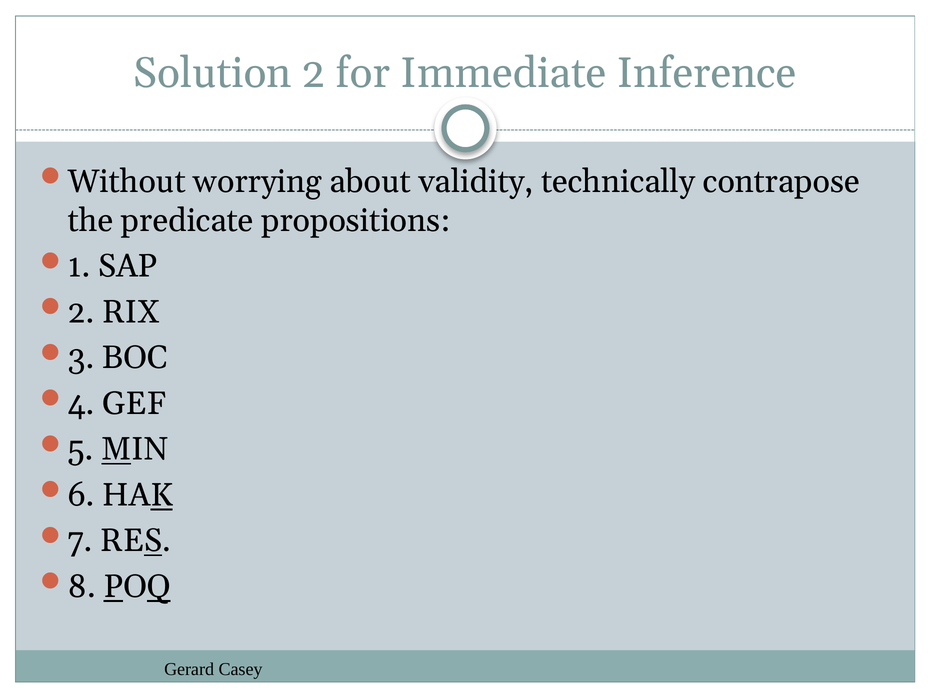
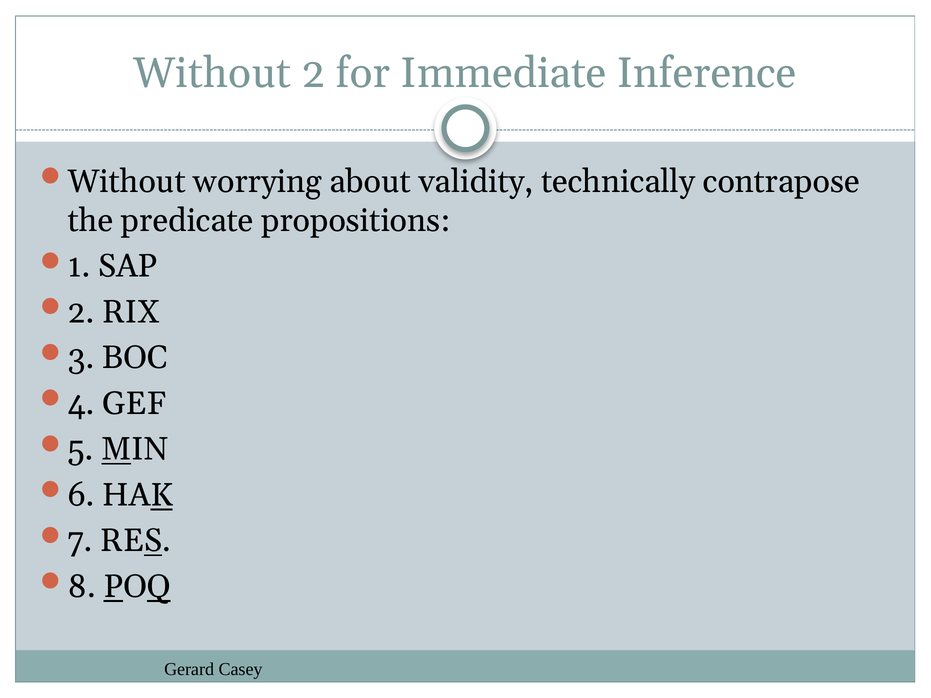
Solution: Solution -> Without (212, 73)
